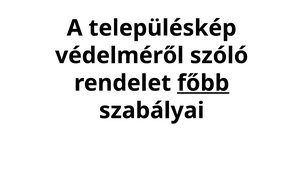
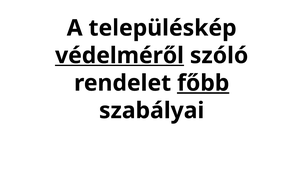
védelméről underline: none -> present (120, 56)
